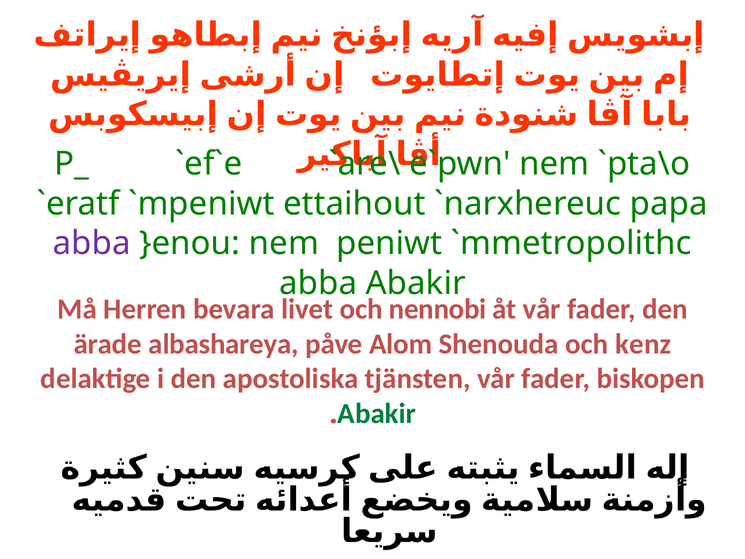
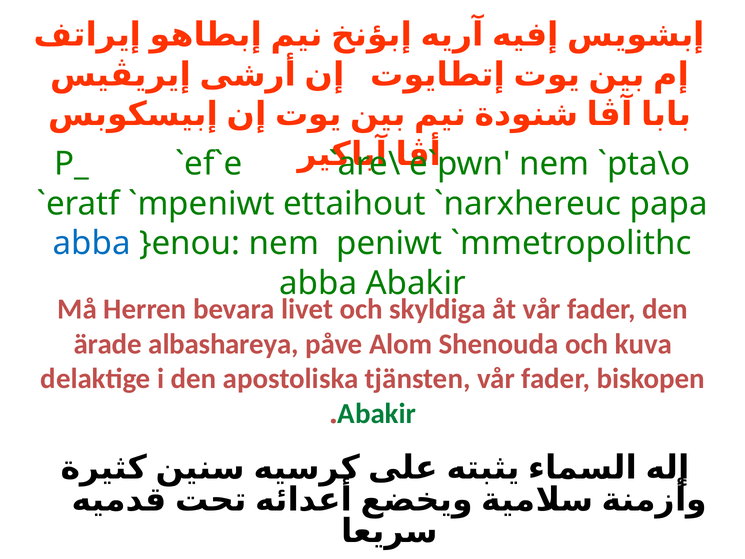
abba colour: purple -> blue (92, 243)
nennobi: nennobi -> skyldiga (438, 309)
kenz: kenz -> kuva (644, 344)
